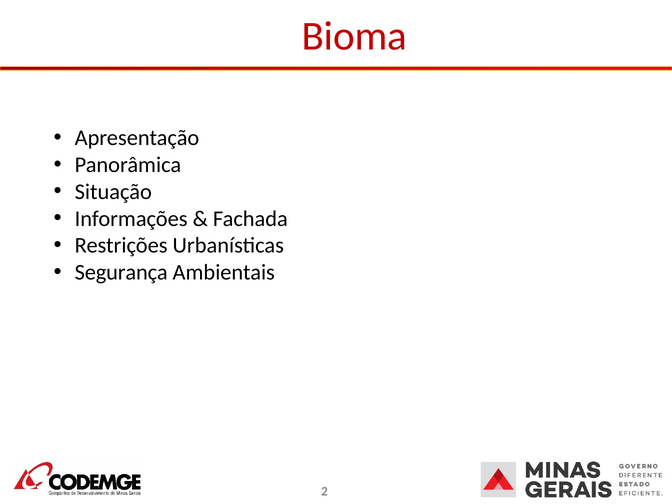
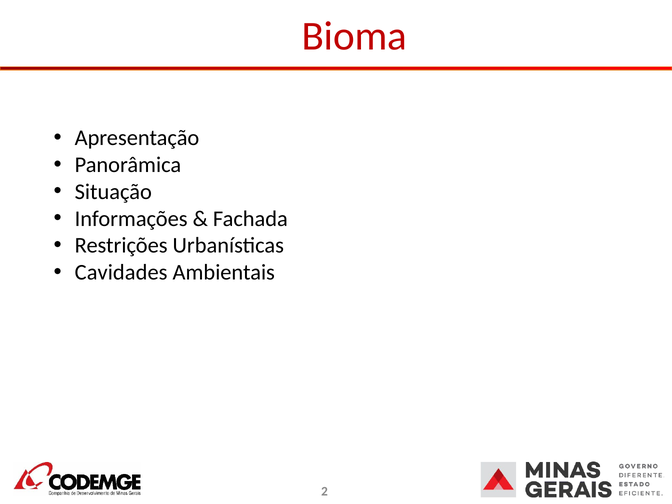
Segurança: Segurança -> Cavidades (121, 272)
